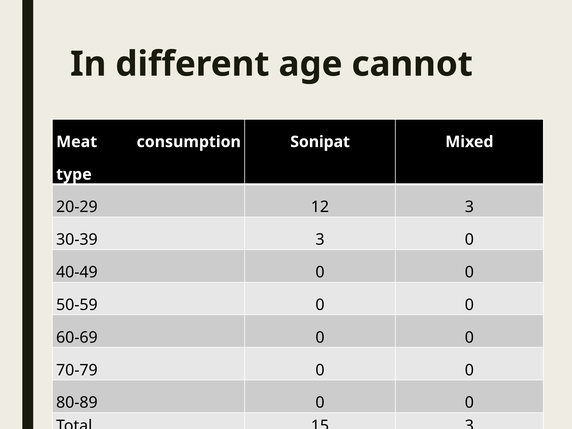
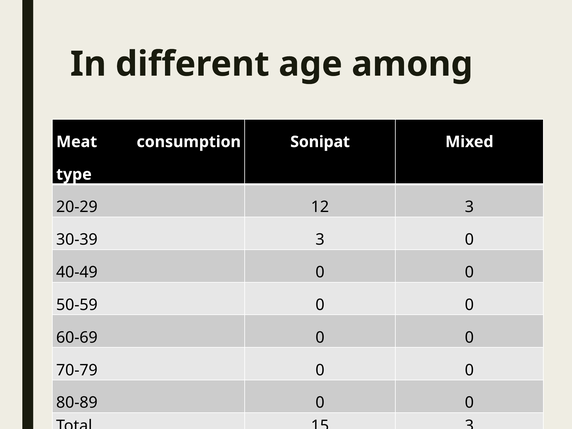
cannot: cannot -> among (412, 64)
